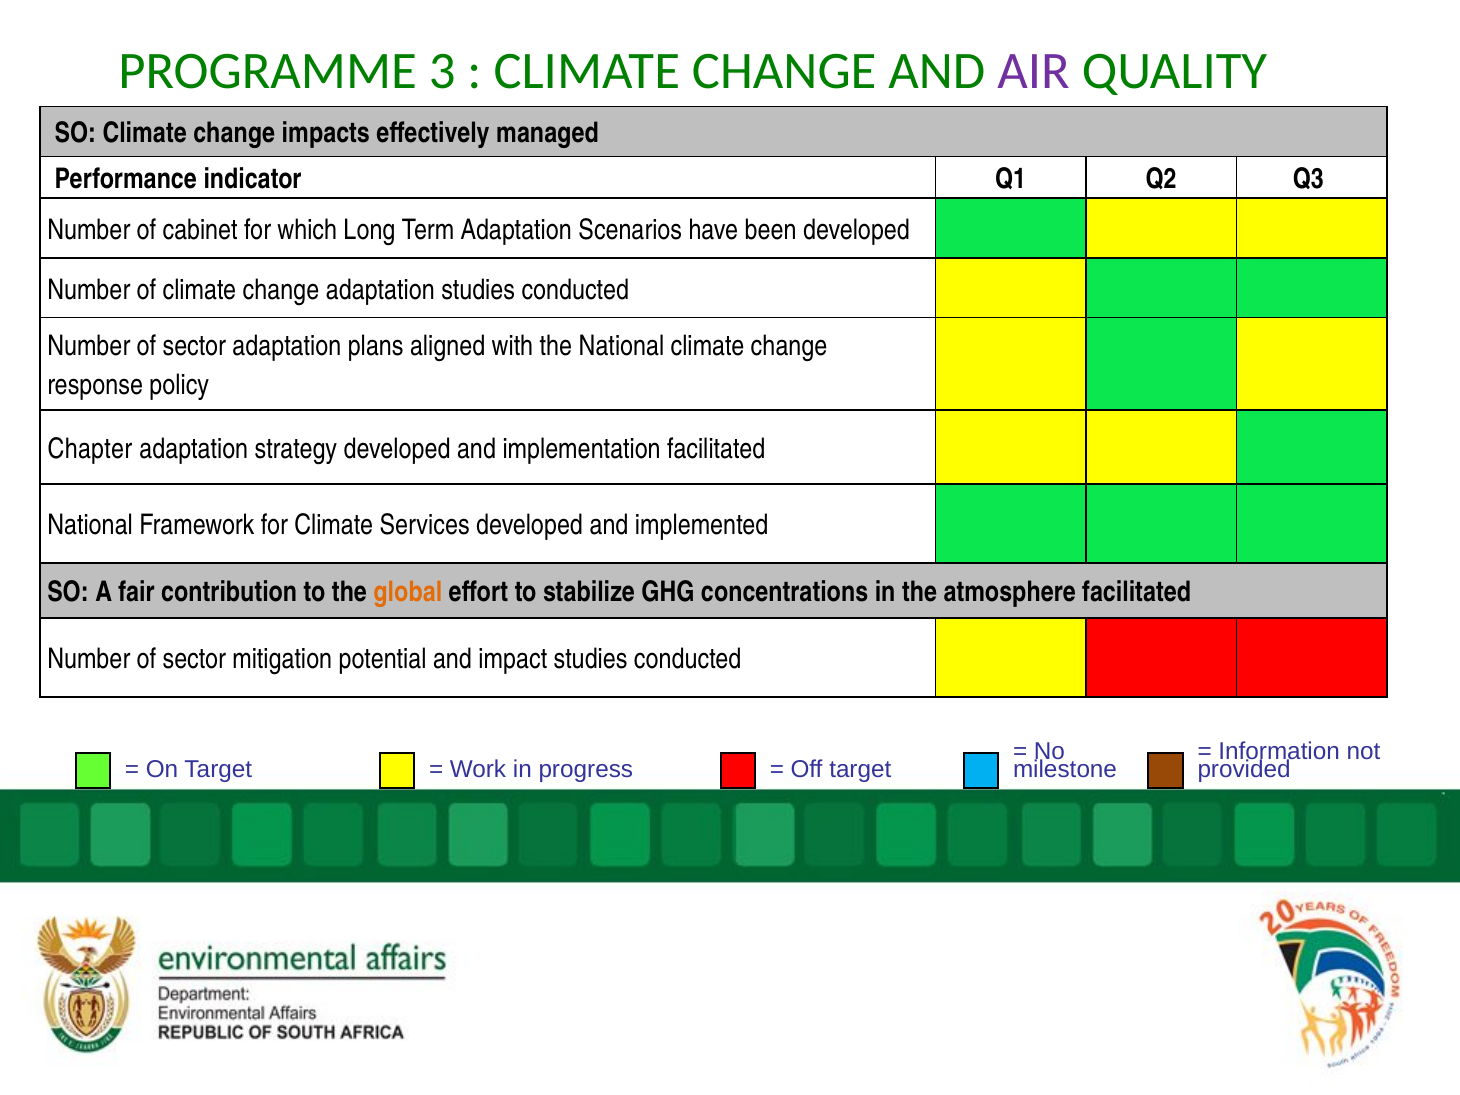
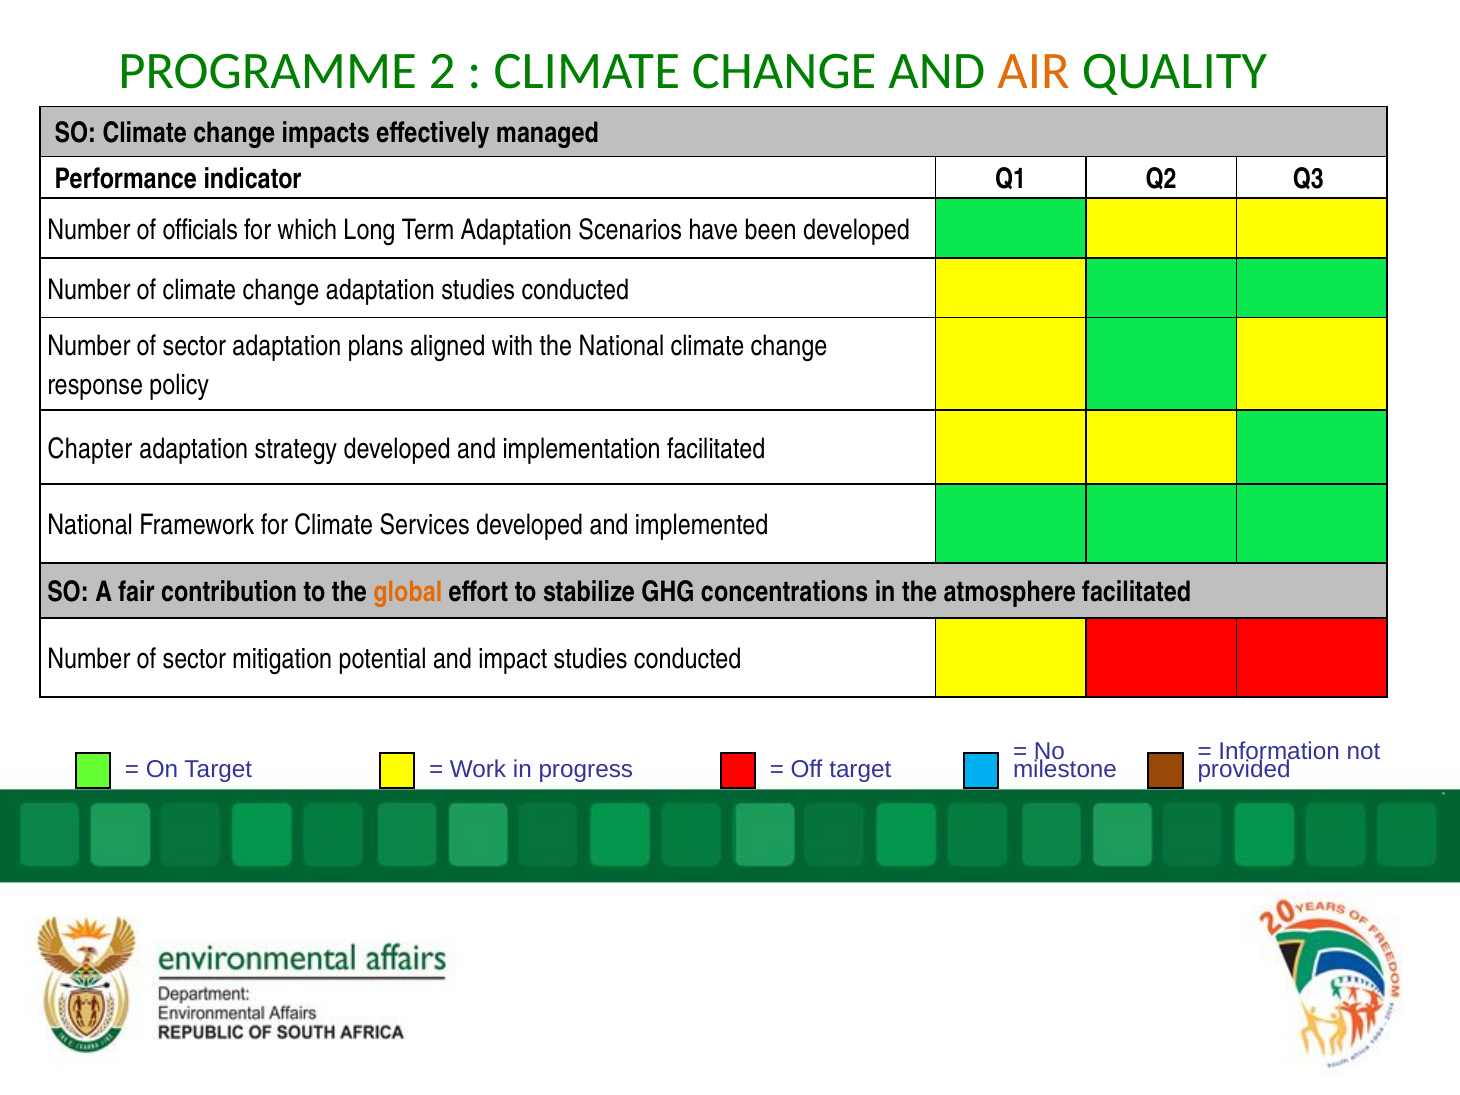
3: 3 -> 2 (442, 71)
AIR colour: purple -> orange (1034, 71)
cabinet: cabinet -> officials (200, 230)
